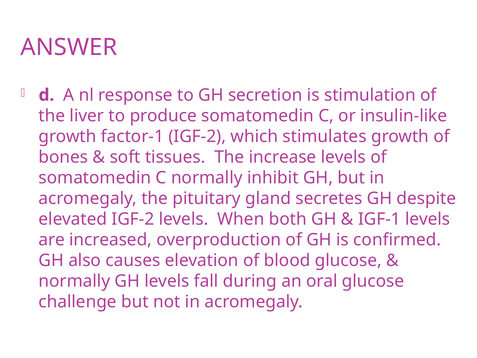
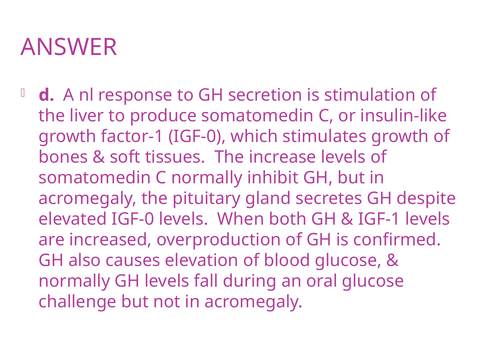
factor-1 IGF-2: IGF-2 -> IGF-0 (197, 136)
elevated IGF-2: IGF-2 -> IGF-0 (133, 219)
